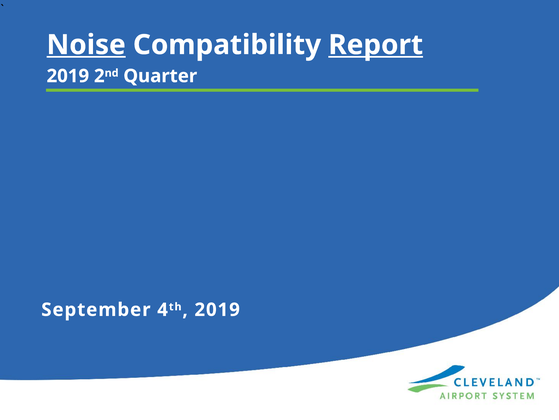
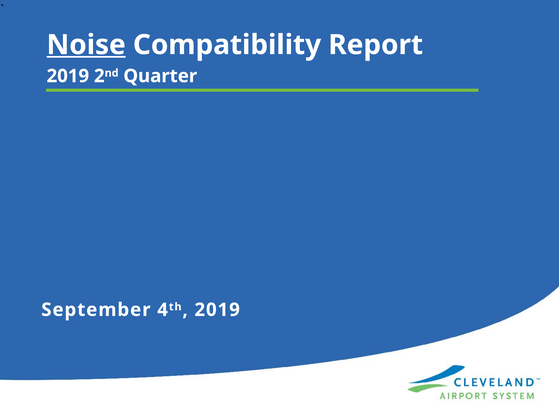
Report underline: present -> none (376, 45)
